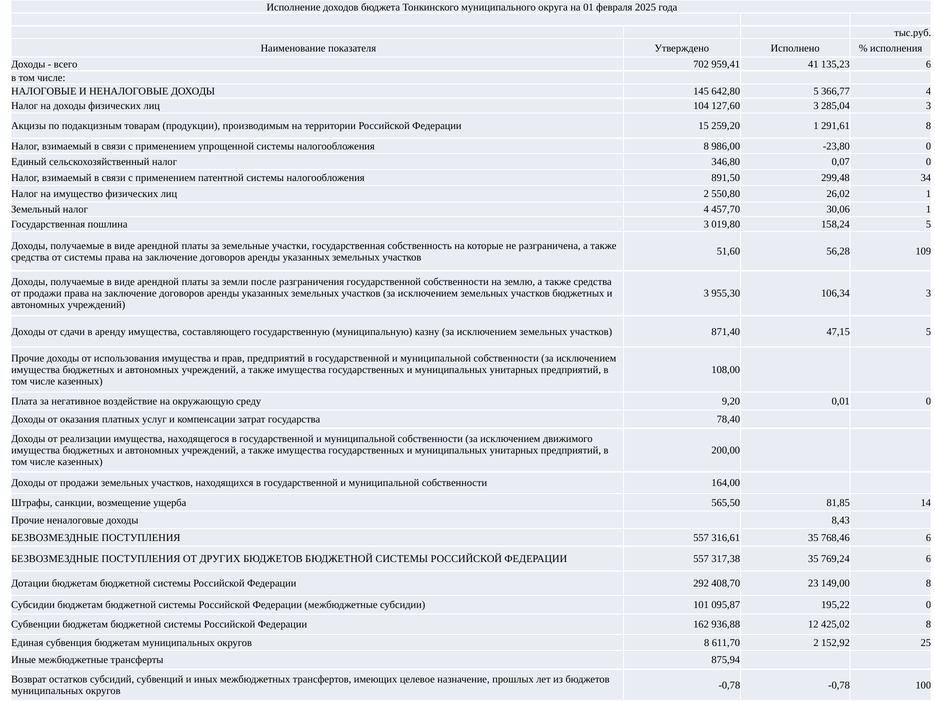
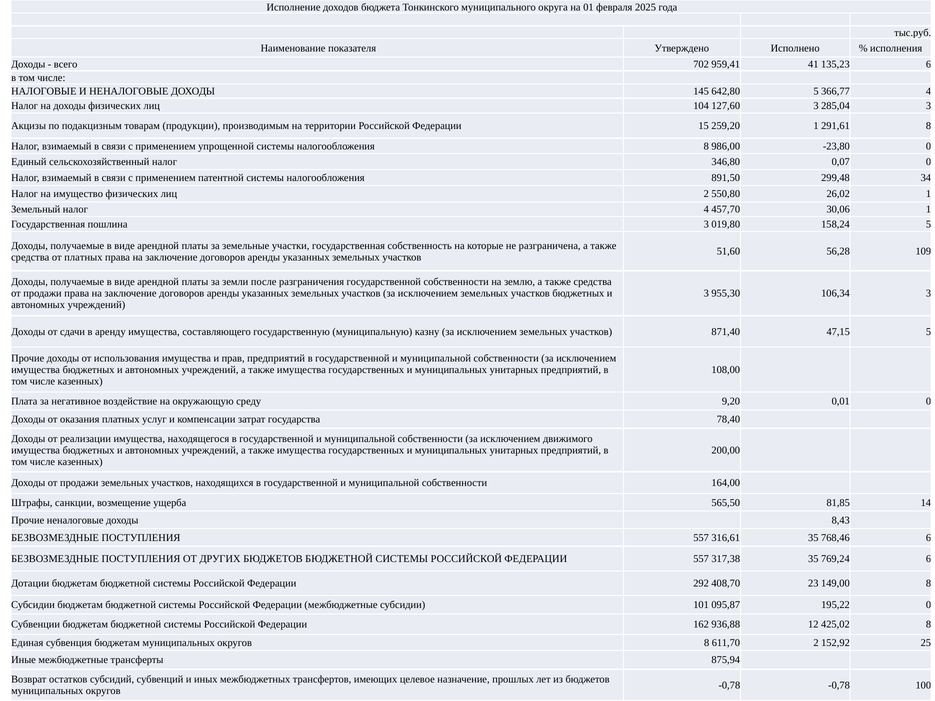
от системы: системы -> платных (83, 257)
